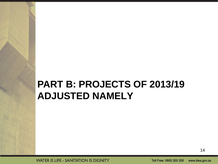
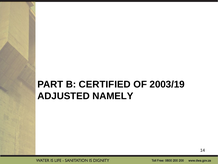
PROJECTS: PROJECTS -> CERTIFIED (105, 84)
2013/19: 2013/19 -> 2003/19 (167, 84)
